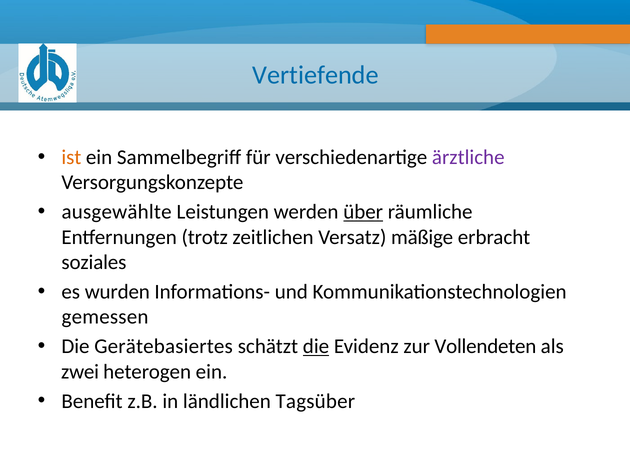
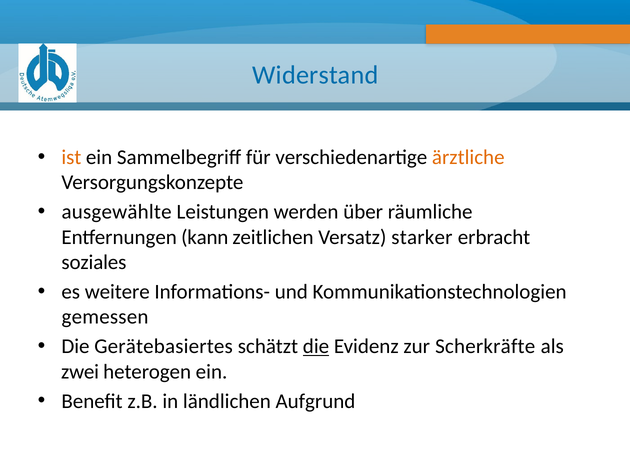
Vertiefende: Vertiefende -> Widerstand (315, 75)
ärztliche colour: purple -> orange (468, 157)
über underline: present -> none (363, 212)
trotz: trotz -> kann (205, 237)
mäßige: mäßige -> starker (422, 237)
wurden: wurden -> weitere (117, 291)
Vollendeten: Vollendeten -> Scherkräfte (485, 346)
Tagsüber: Tagsüber -> Aufgrund (315, 401)
